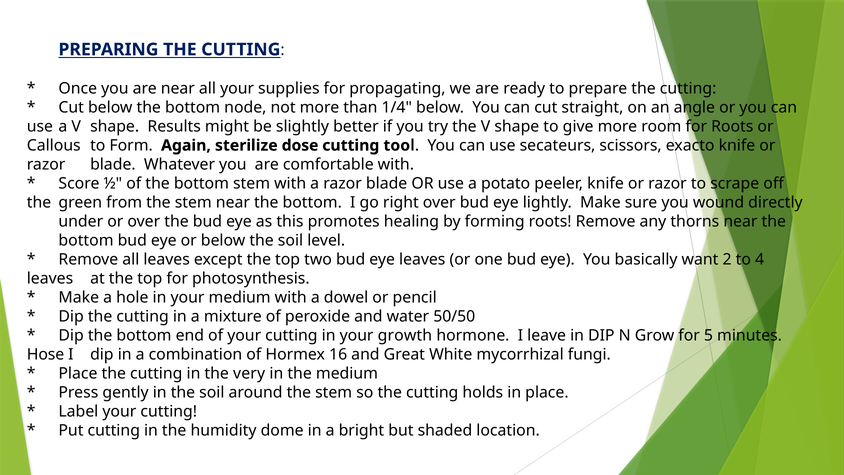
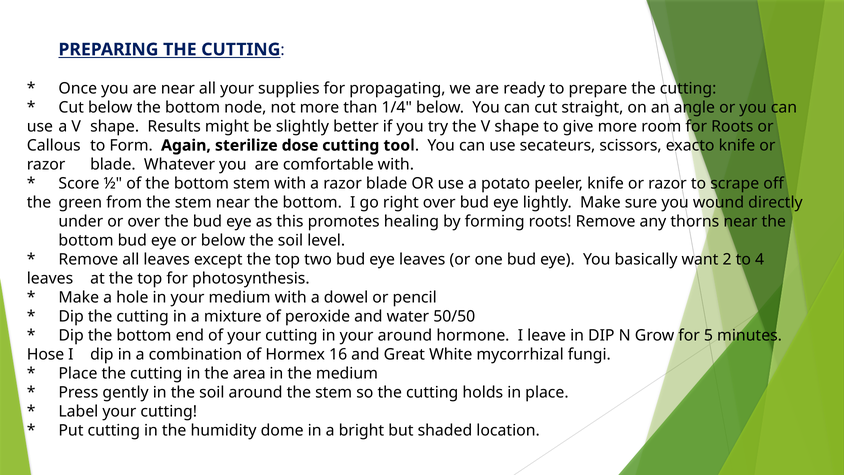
your growth: growth -> around (405, 335)
very: very -> area (249, 373)
